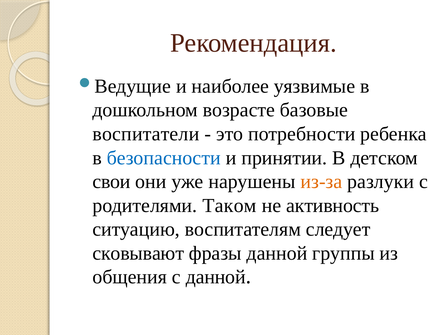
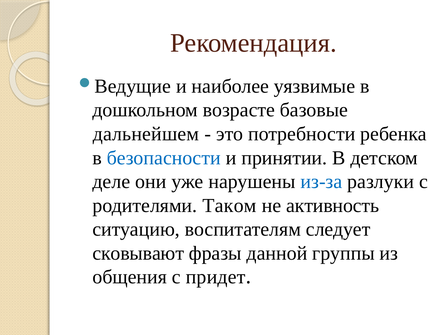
воспитатели: воспитатели -> дальнейшем (146, 134)
свои: свои -> деле (111, 182)
из-за colour: orange -> blue (321, 182)
с данной: данной -> придет (216, 277)
